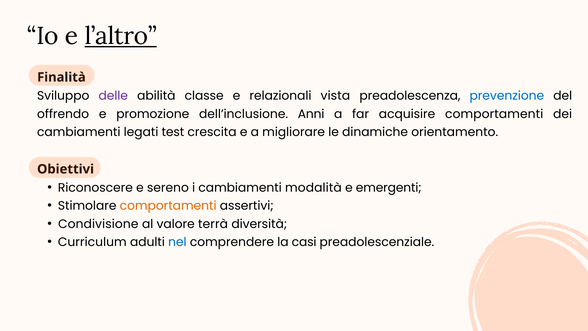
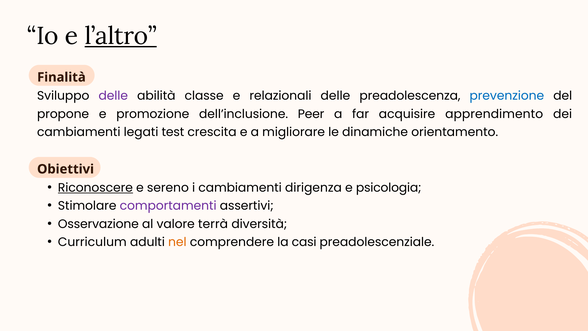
relazionali vista: vista -> delle (335, 96)
offrendo: offrendo -> propone (63, 114)
Anni: Anni -> Peer (311, 114)
acquisire comportamenti: comportamenti -> apprendimento (494, 114)
Riconoscere underline: none -> present (95, 188)
modalità: modalità -> dirigenza (313, 188)
emergenti: emergenti -> psicologia (389, 188)
comportamenti colour: orange -> purple (168, 206)
Condivisione: Condivisione -> Osservazione (98, 224)
nel colour: blue -> orange (177, 242)
